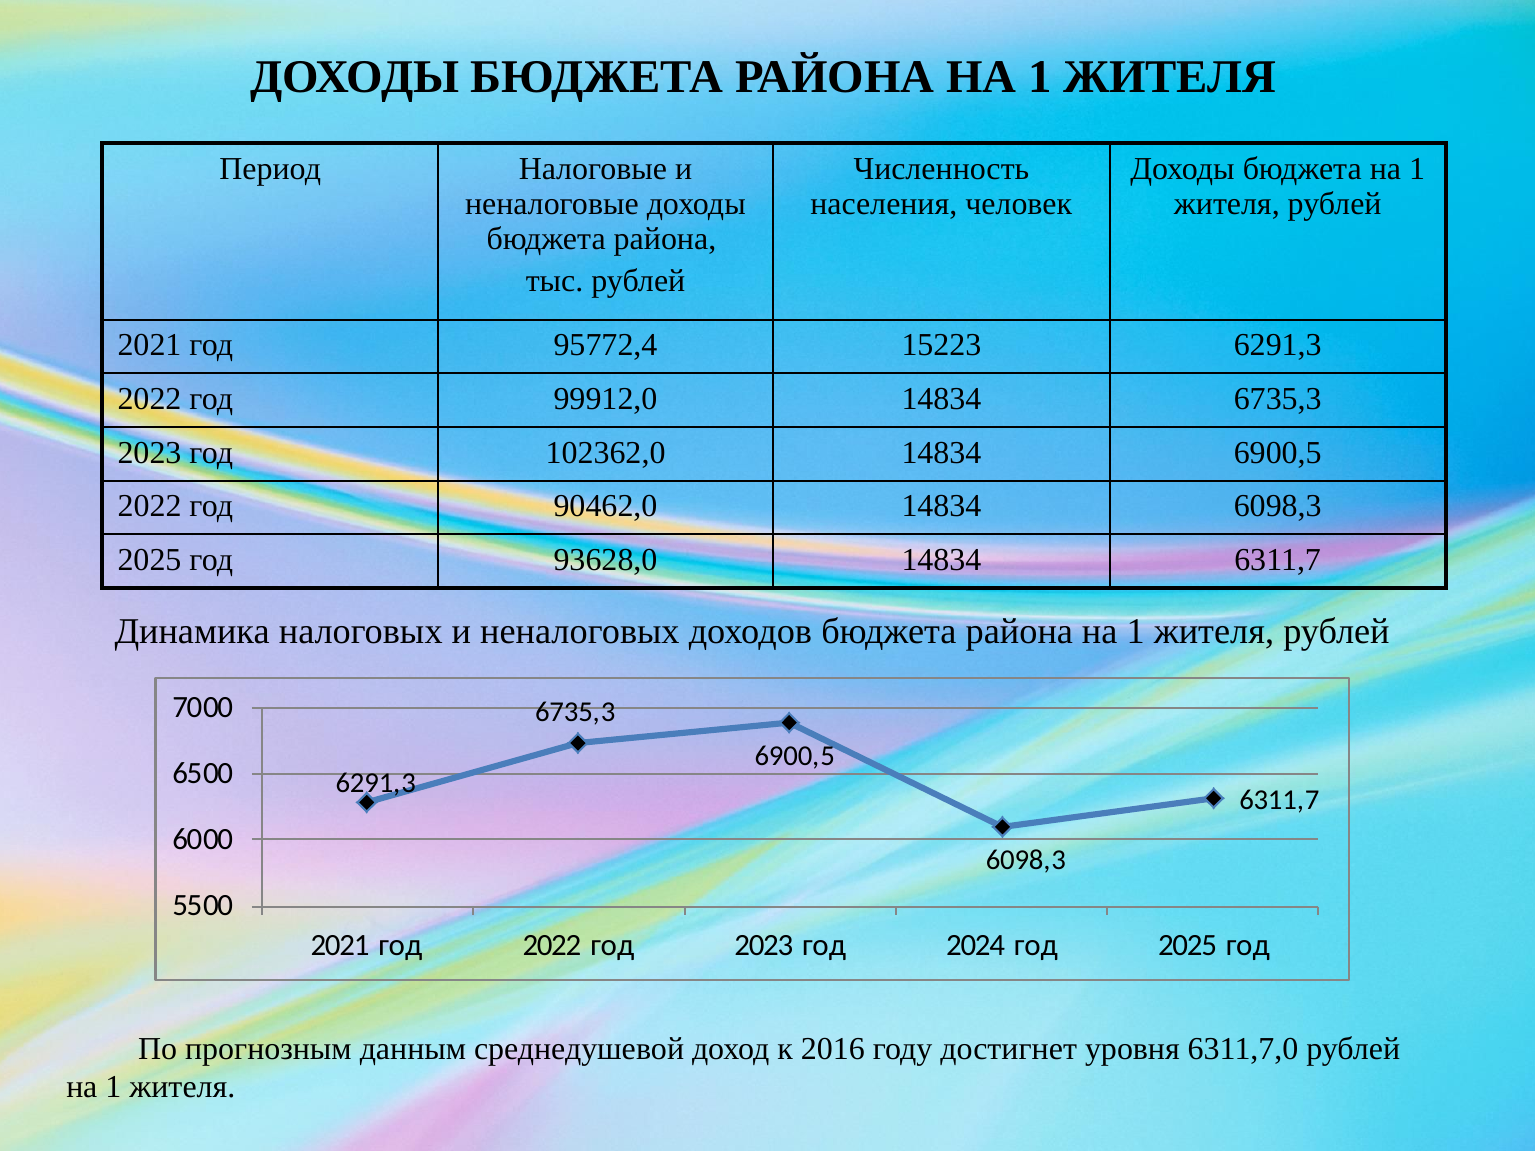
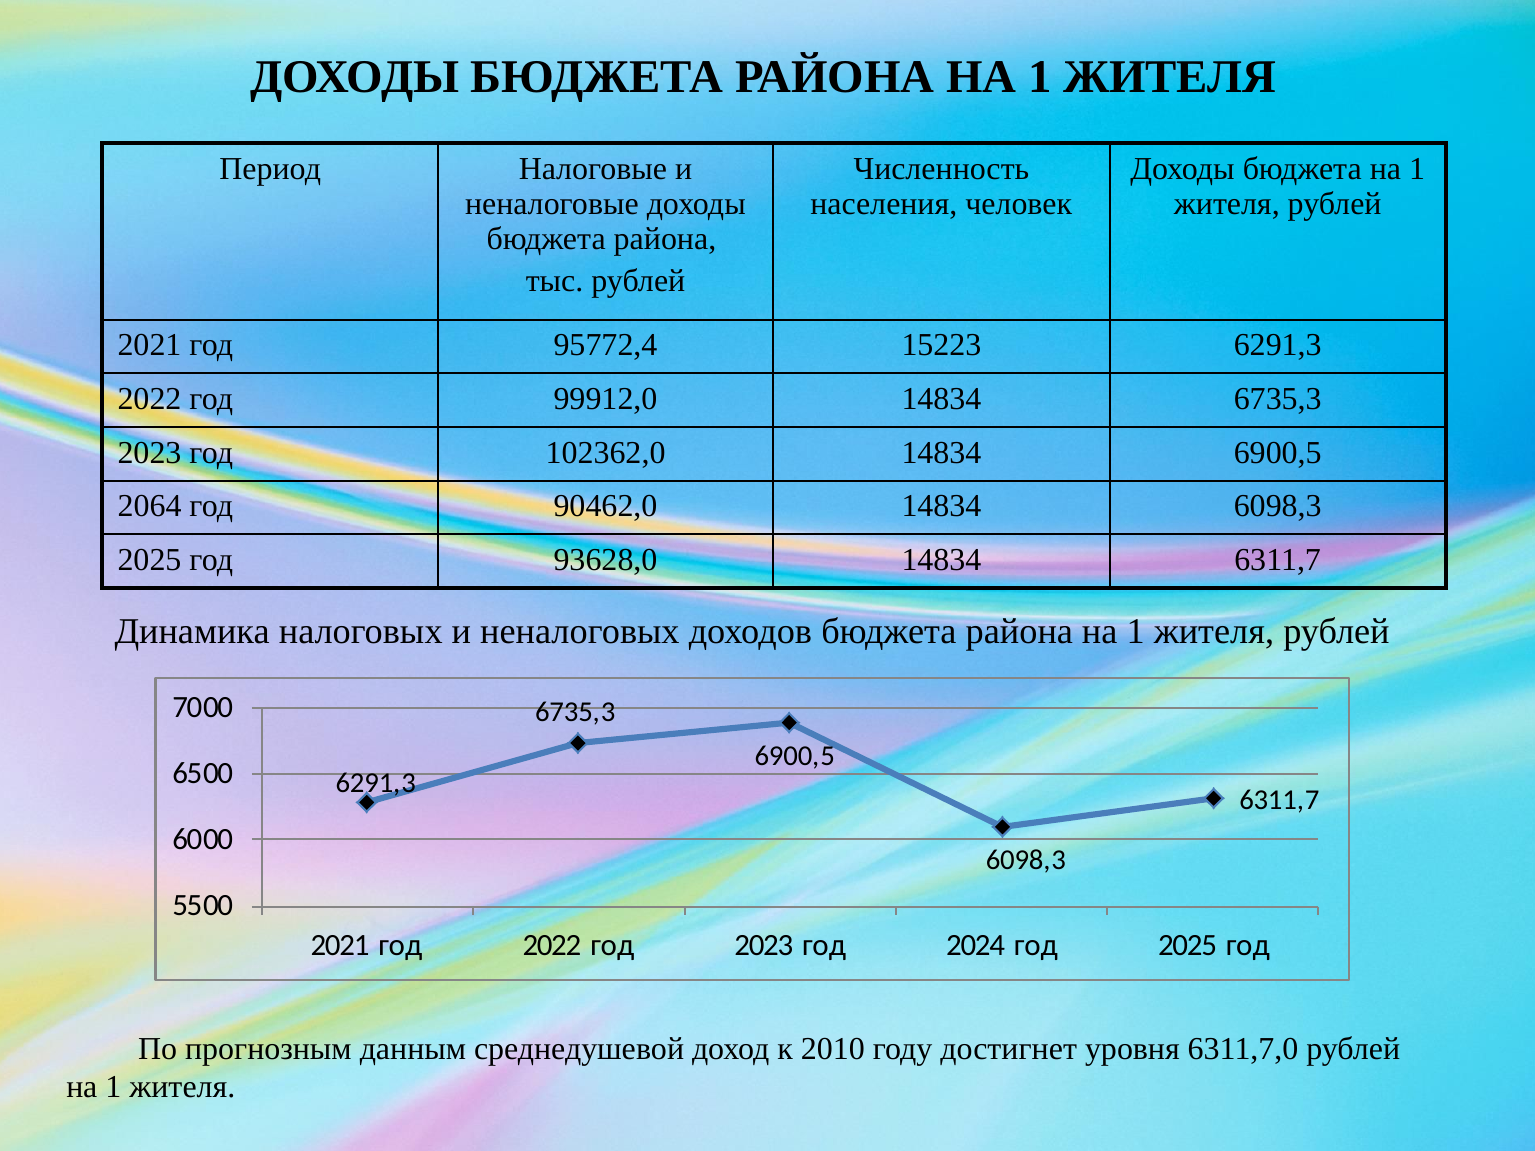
2022: 2022 -> 2064 (150, 506)
2016: 2016 -> 2010 (833, 1049)
